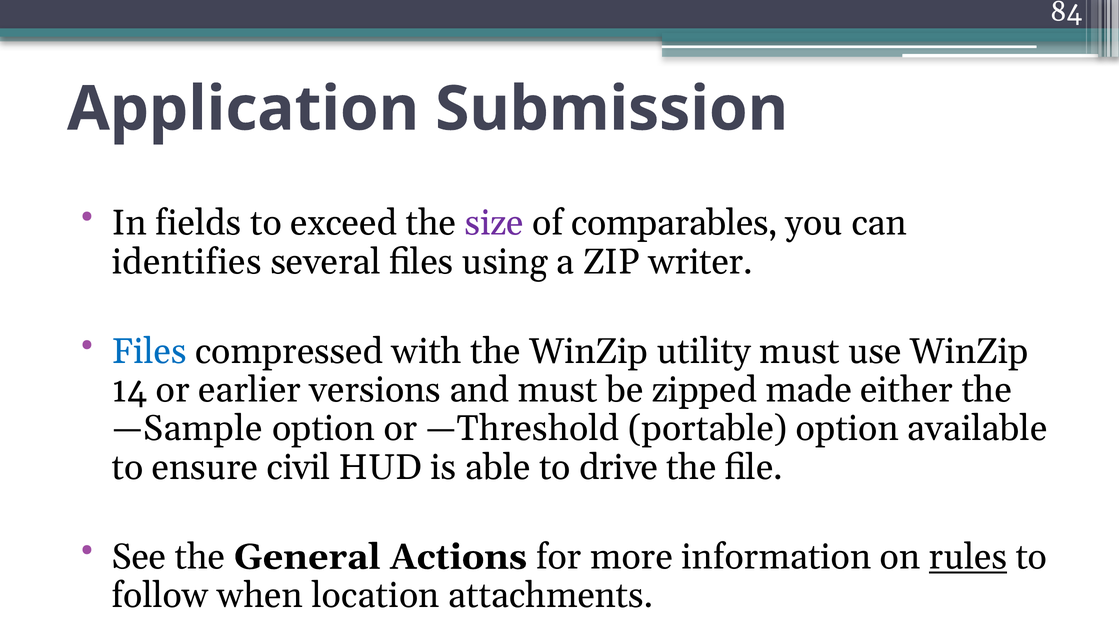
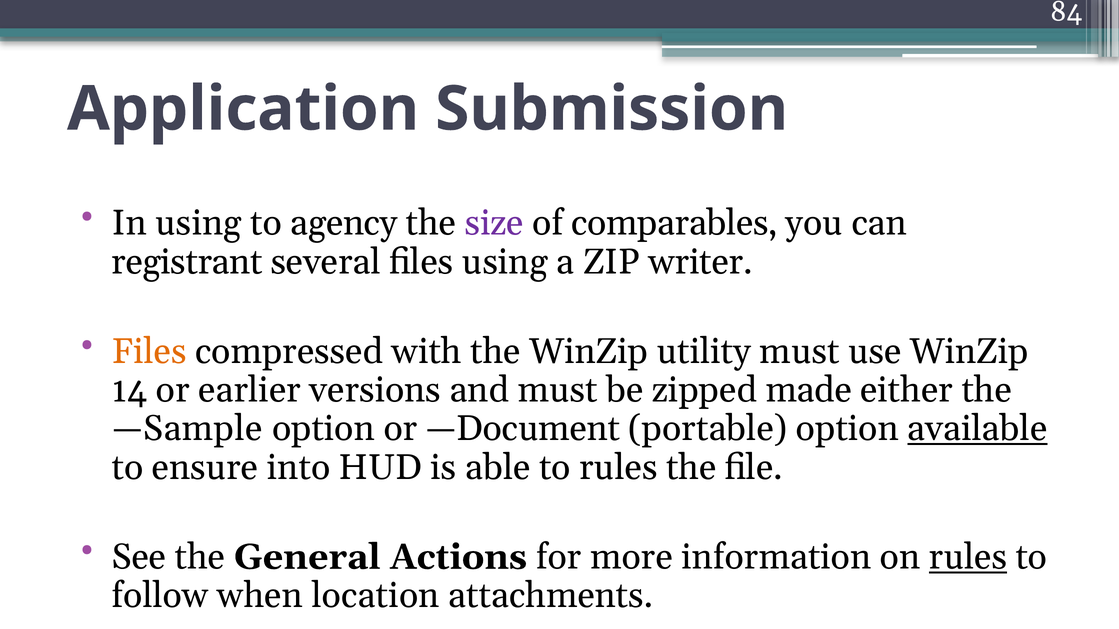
In fields: fields -> using (198, 223)
exceed: exceed -> agency (344, 223)
identifies: identifies -> registrant (187, 262)
Files colour: blue -> orange (149, 352)
―Threshold: ―Threshold -> ―Document (523, 429)
available underline: none -> present (977, 429)
civil: civil -> into (299, 468)
to drive: drive -> rules (618, 468)
